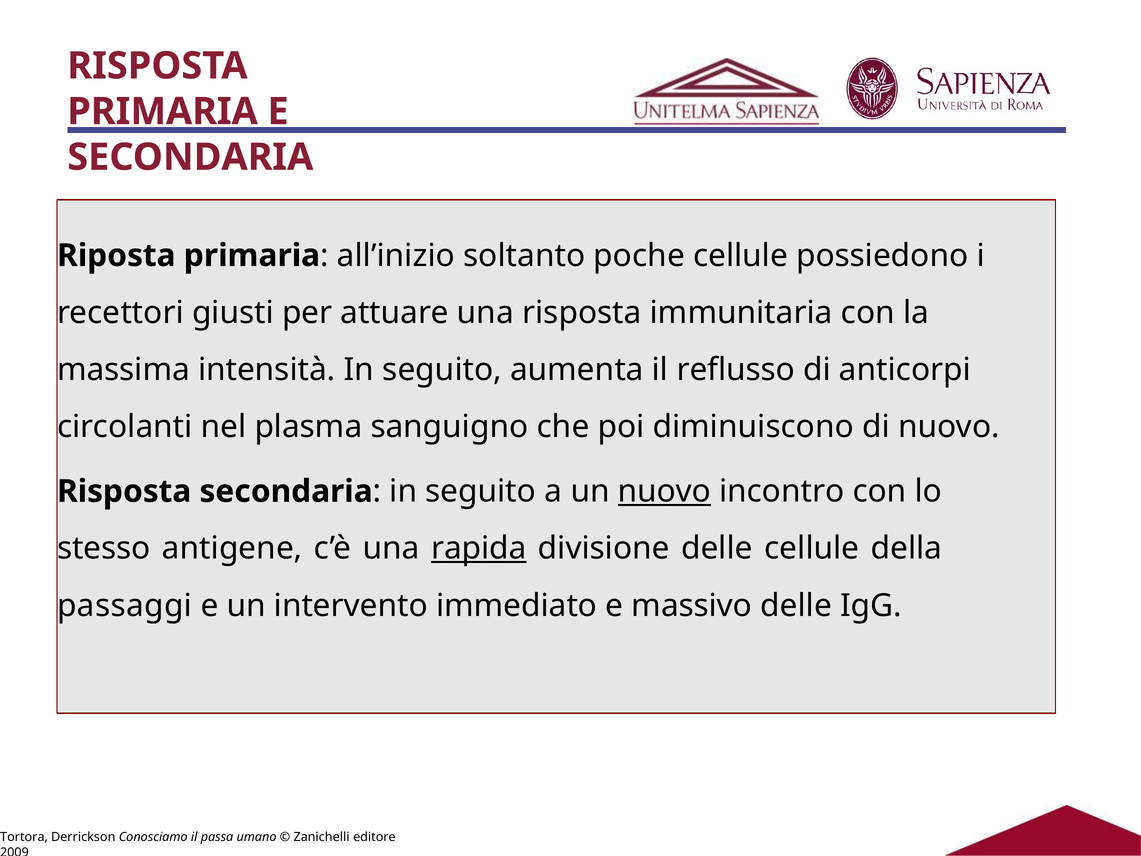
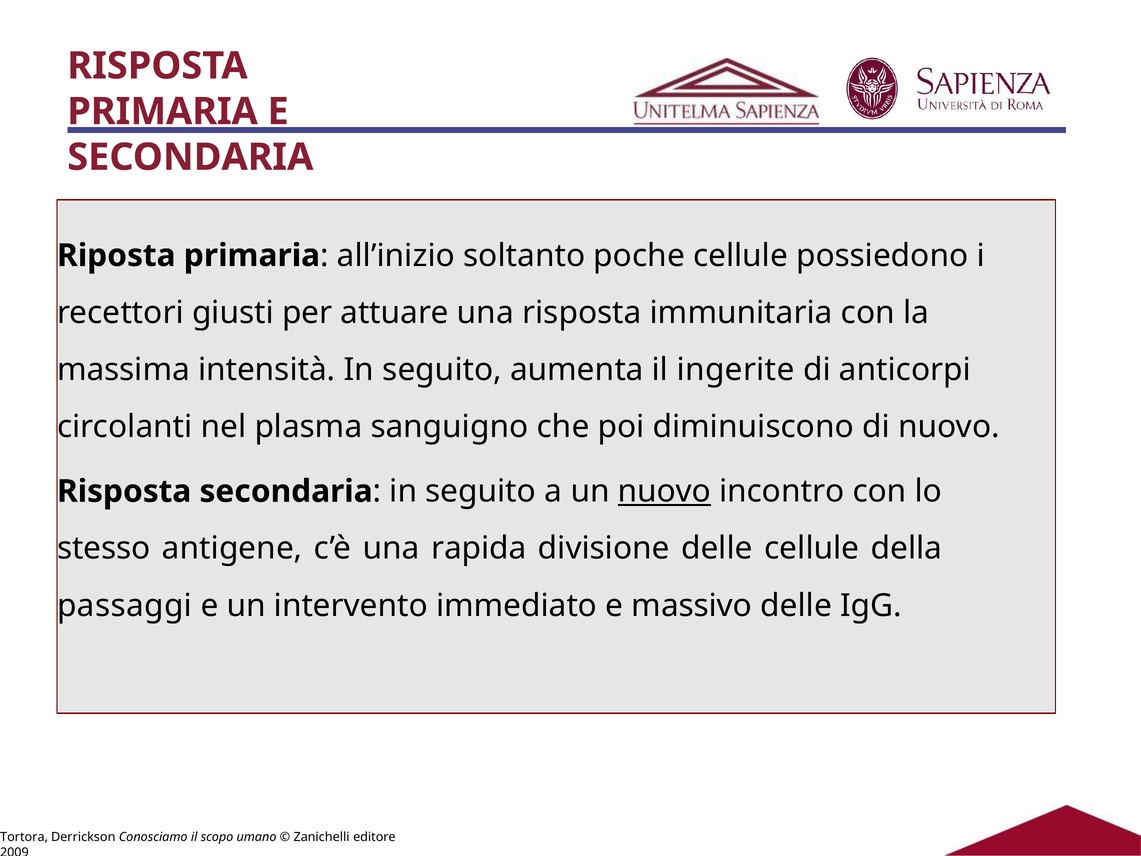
reflusso: reflusso -> ingerite (736, 370)
rapida underline: present -> none (479, 548)
passa: passa -> scopo (217, 837)
